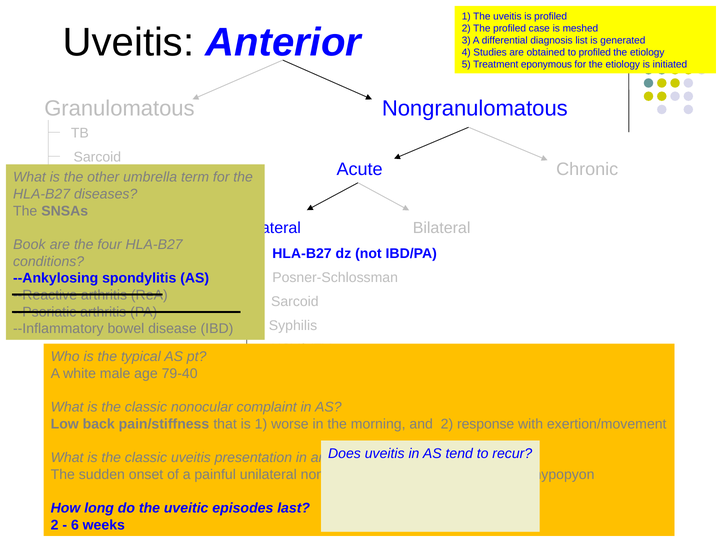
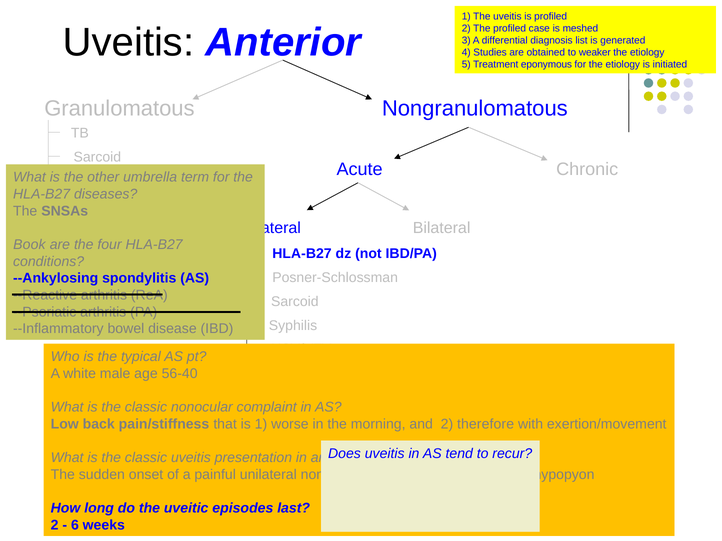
to profiled: profiled -> weaker (595, 52)
79-40: 79-40 -> 56-40 (180, 374)
response: response -> therefore (486, 424)
